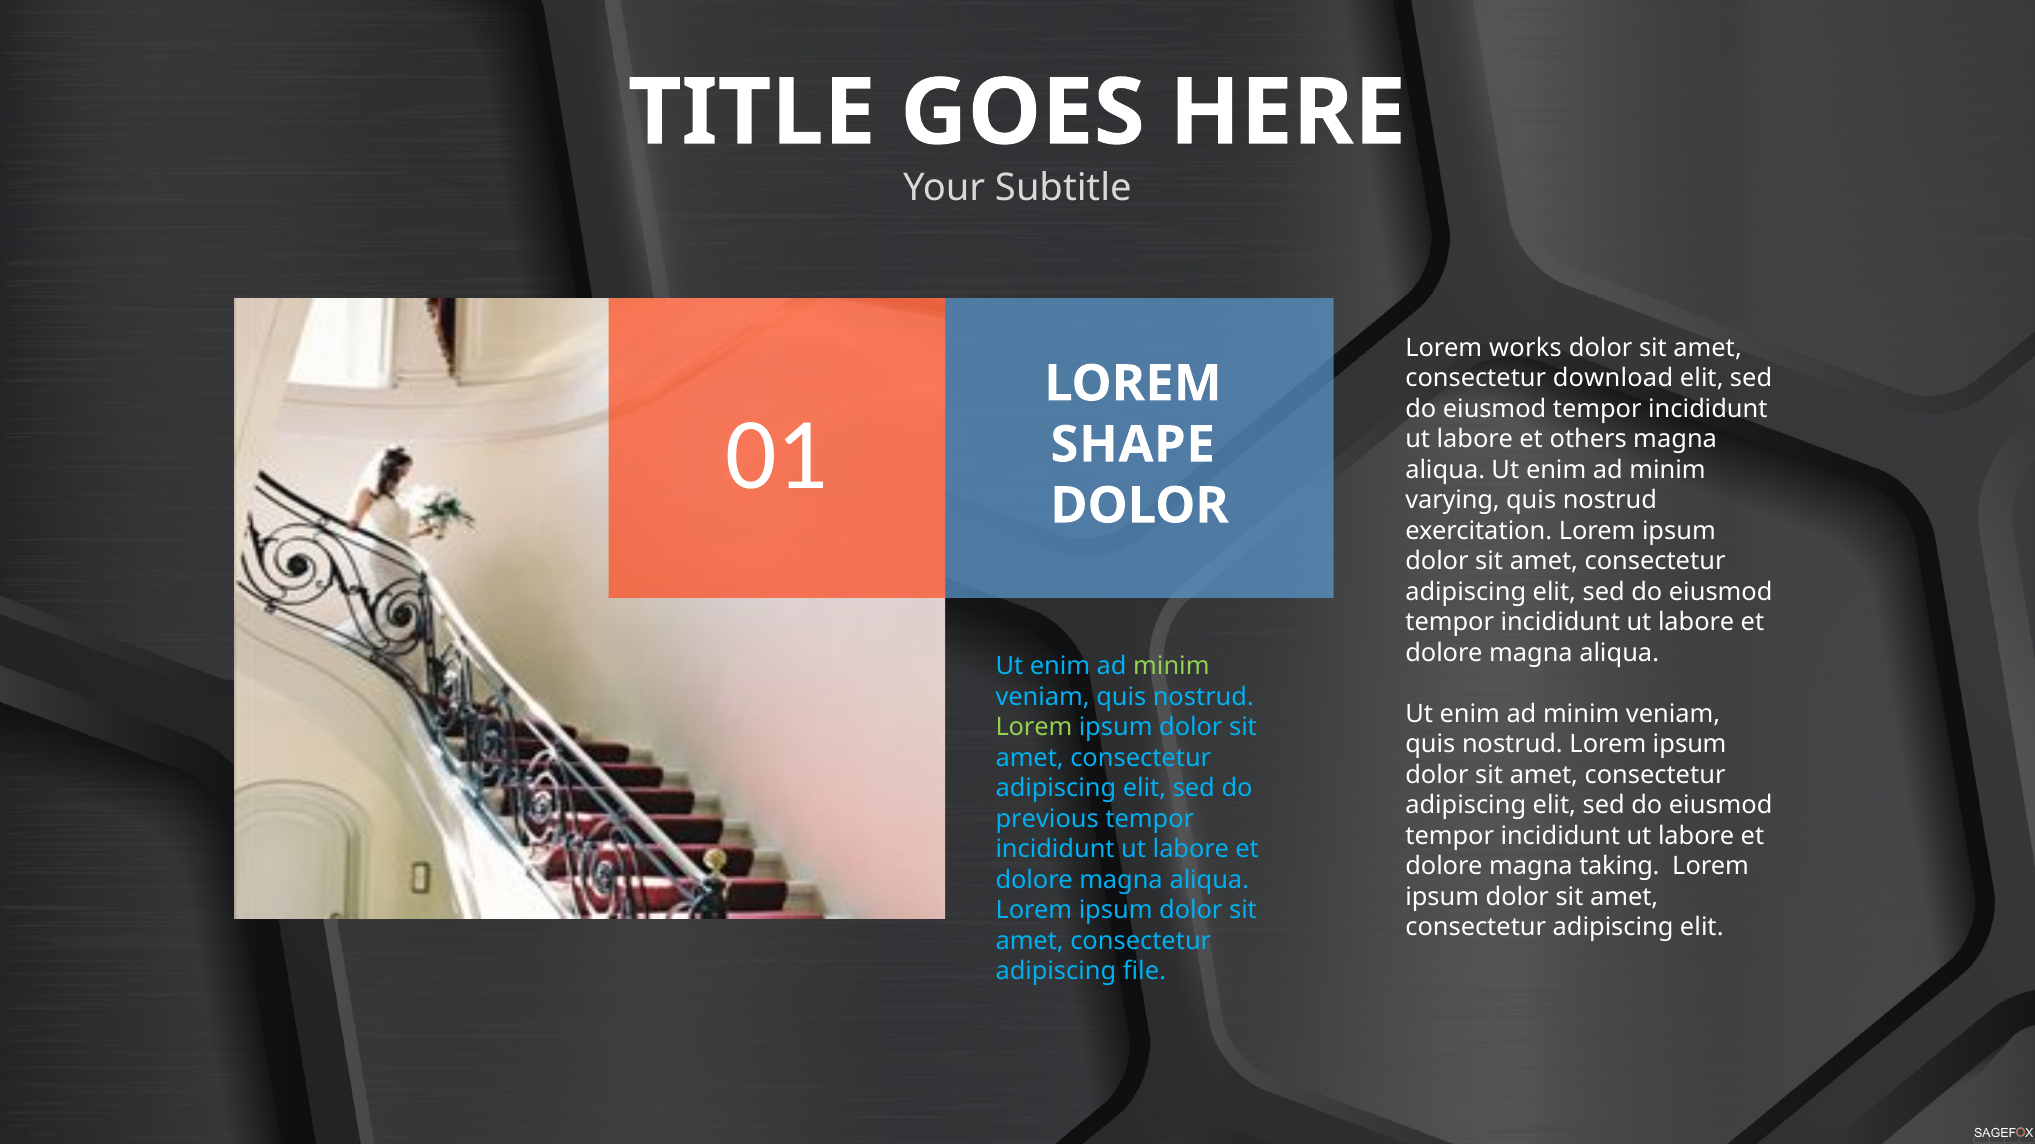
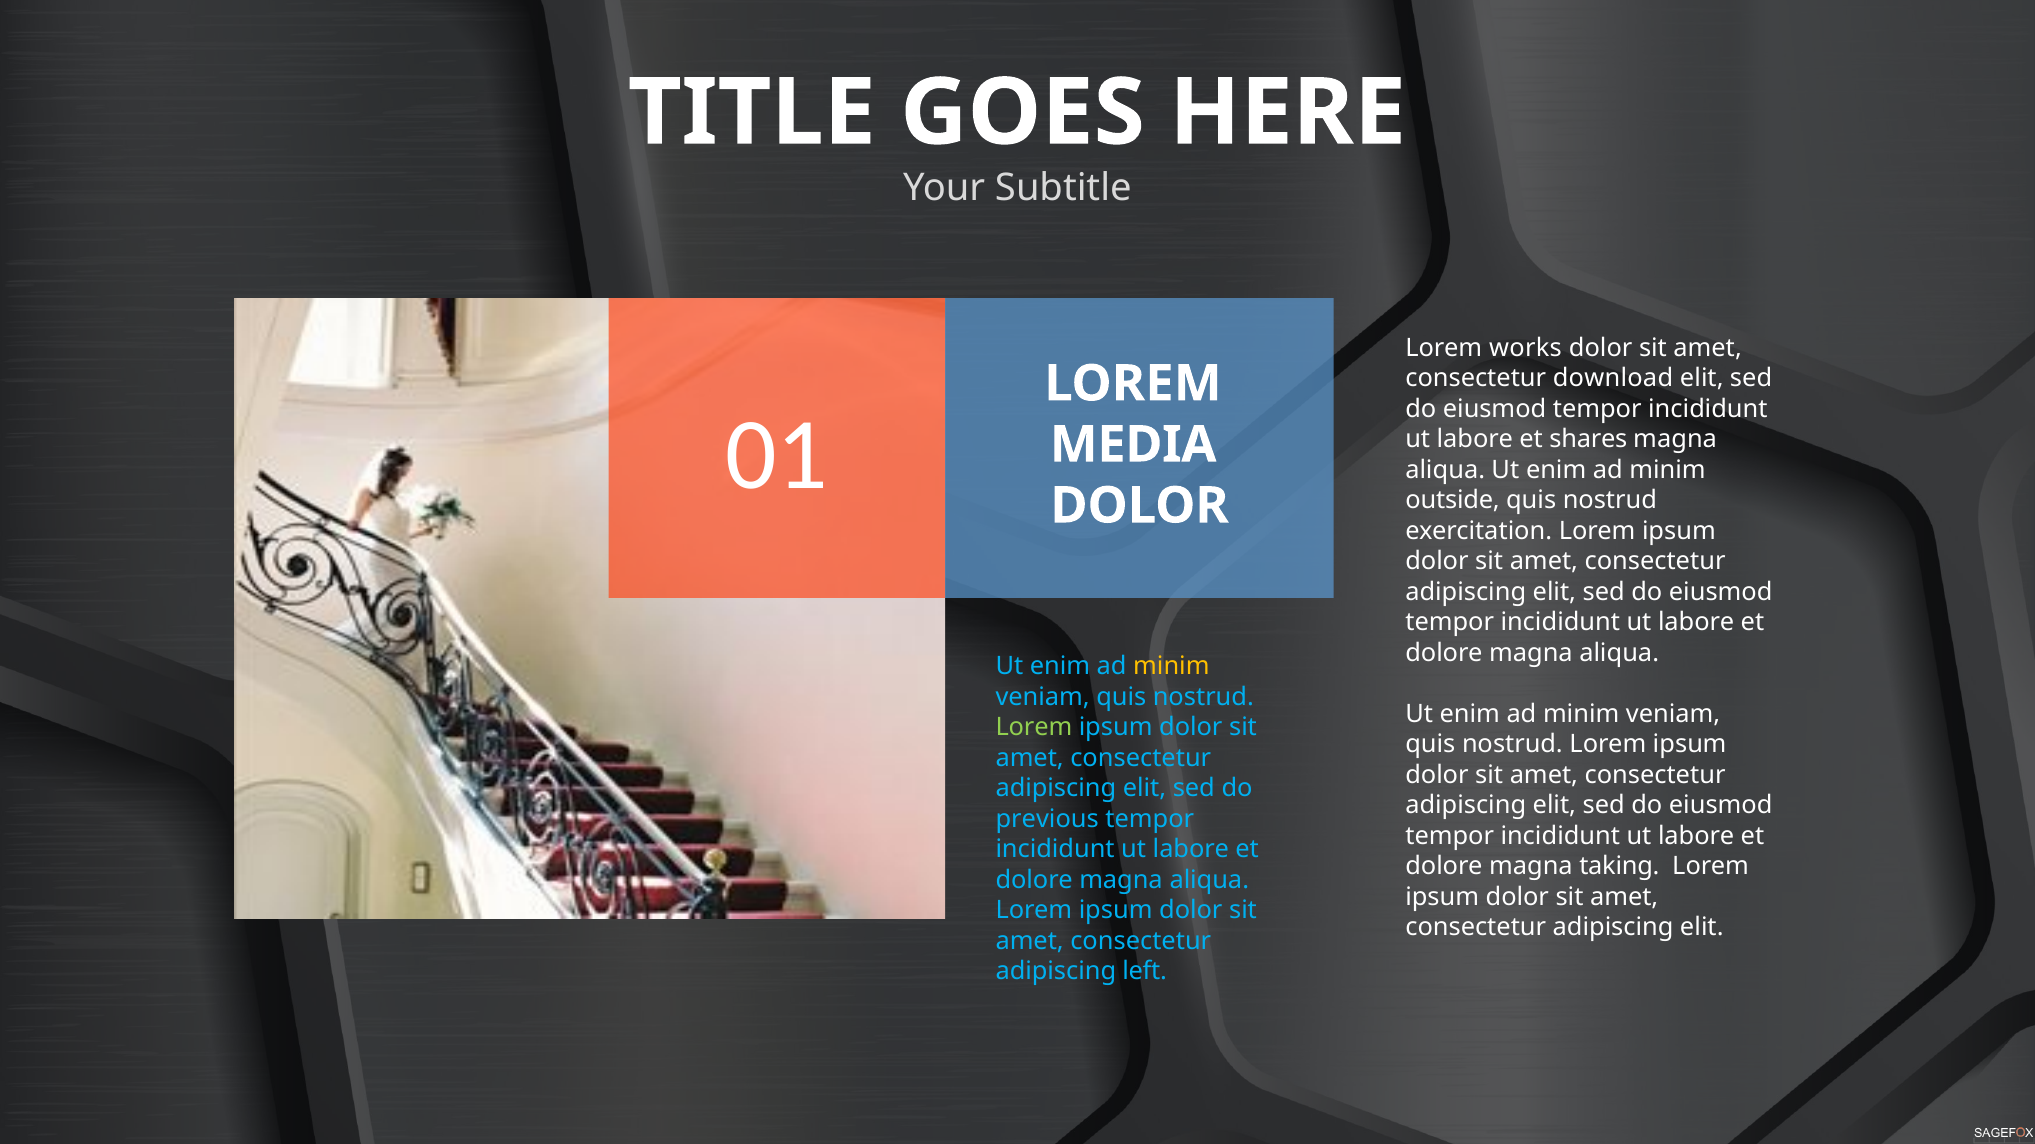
others: others -> shares (1588, 440)
SHAPE: SHAPE -> MEDIA (1133, 445)
varying: varying -> outside (1453, 501)
minim colour: light green -> yellow (1171, 667)
file: file -> left (1145, 972)
